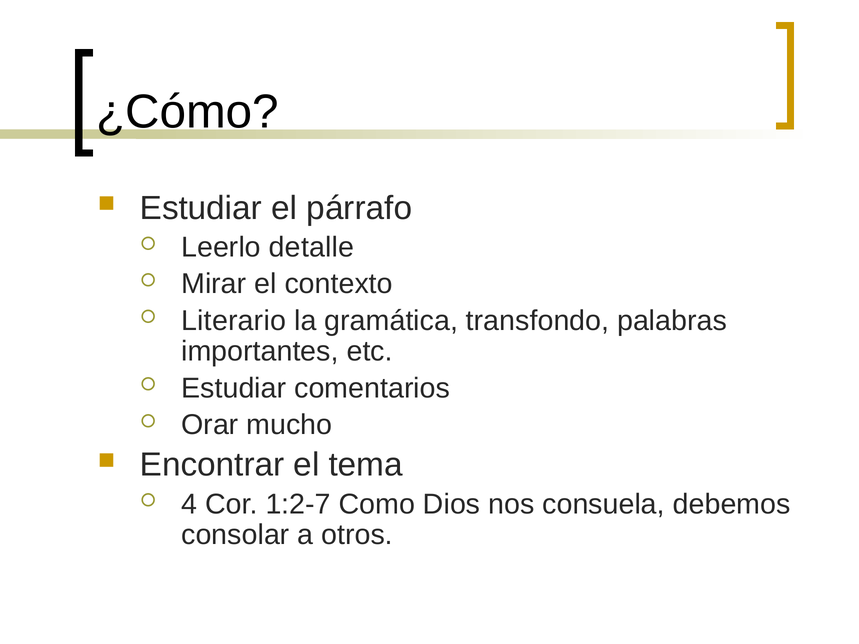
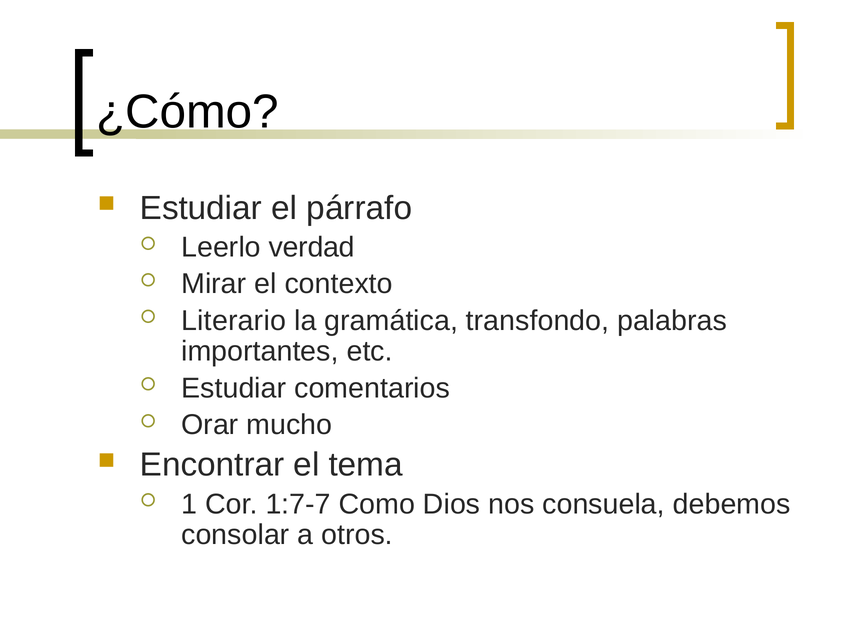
detalle: detalle -> verdad (312, 248)
4: 4 -> 1 (189, 504)
1:2-7: 1:2-7 -> 1:7-7 (298, 504)
